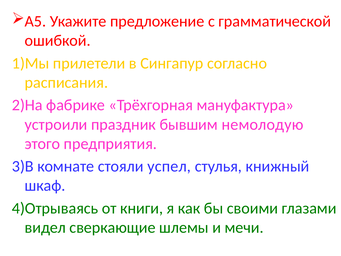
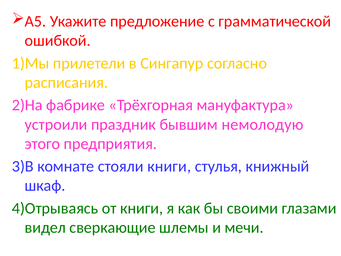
стояли успел: успел -> книги (169, 166)
